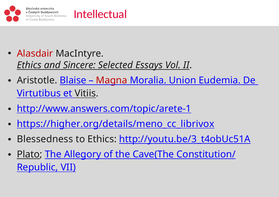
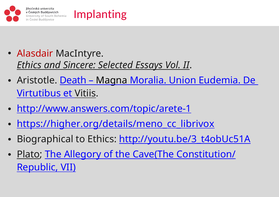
Intellectual: Intellectual -> Implanting (100, 14)
Blaise: Blaise -> Death (73, 80)
Magna colour: red -> black (112, 80)
Blessedness: Blessedness -> Biographical (45, 139)
